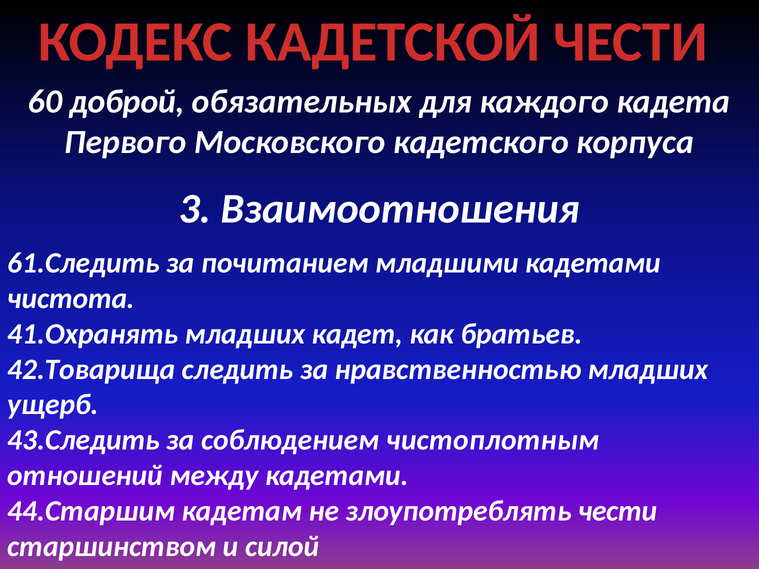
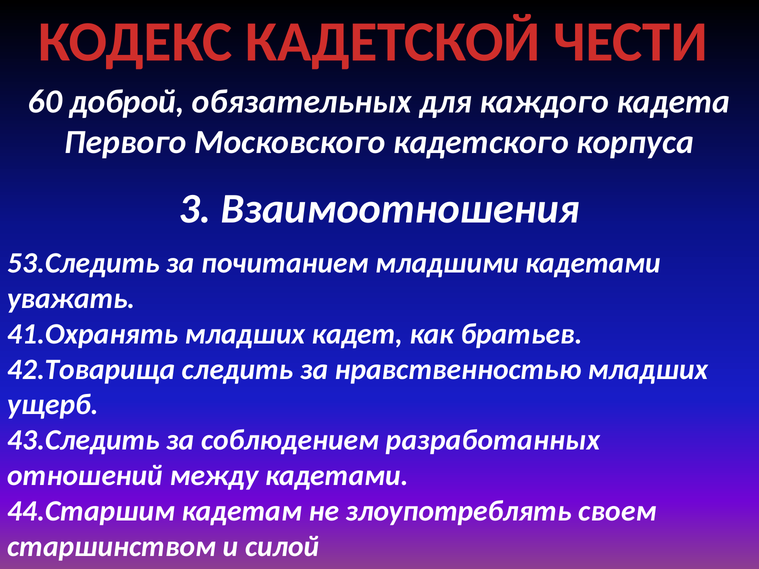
61.Следить: 61.Следить -> 53.Следить (84, 263)
чистота: чистота -> уважать (71, 299)
чистоплотным: чистоплотным -> разработанных (493, 440)
злоупотреблять чести: чести -> своем (617, 511)
